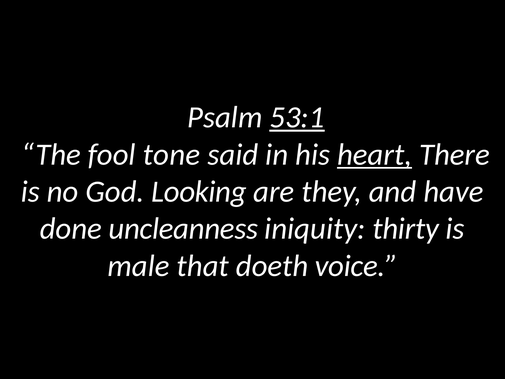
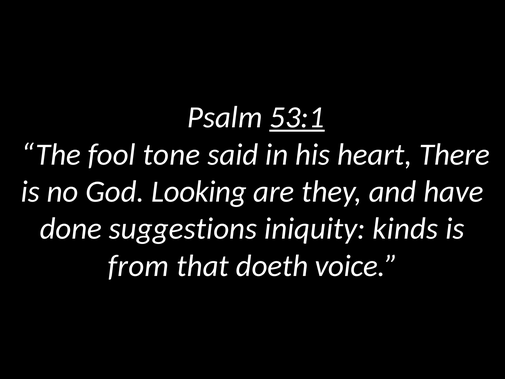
heart underline: present -> none (375, 154)
uncleanness: uncleanness -> suggestions (183, 229)
thirty: thirty -> kinds (405, 229)
male: male -> from (138, 266)
